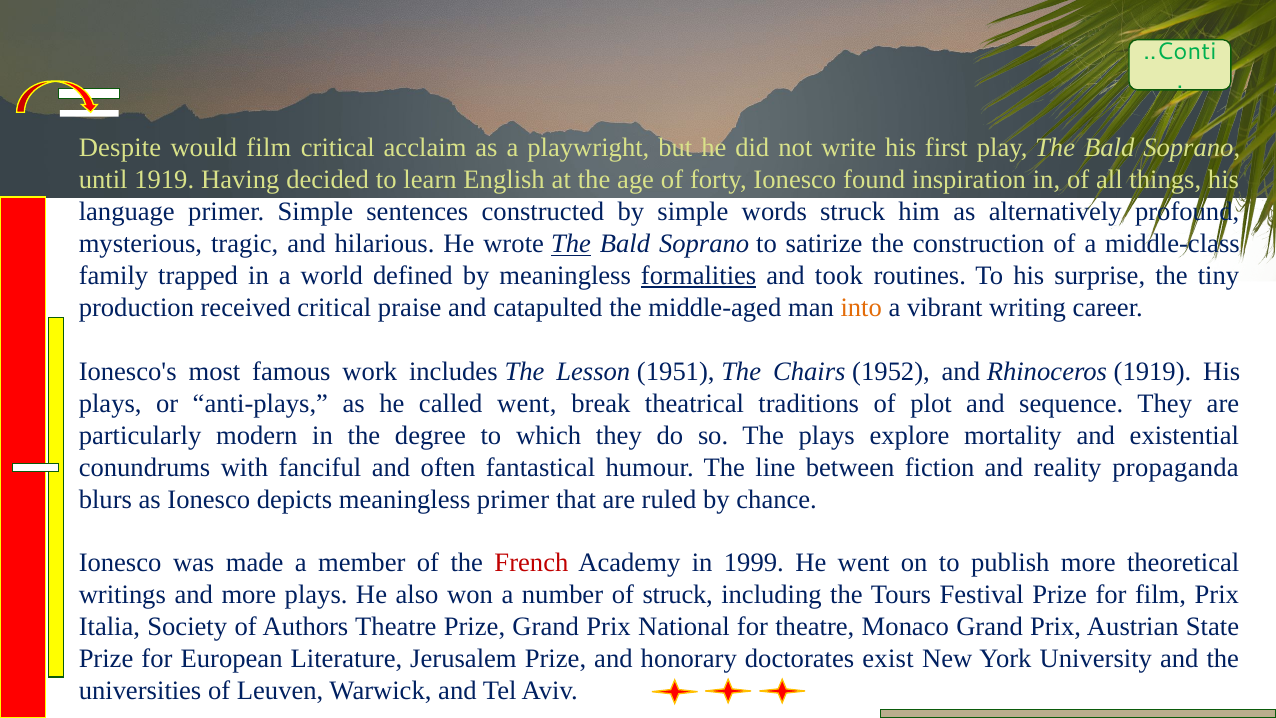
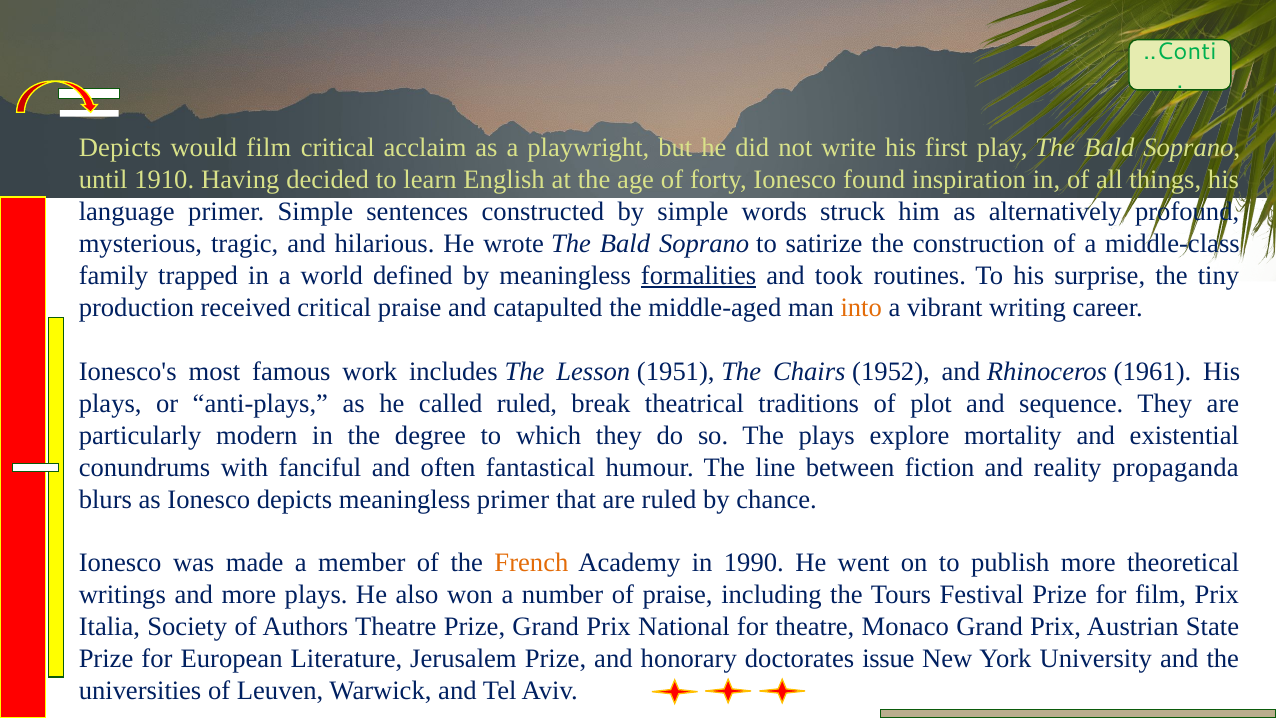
Despite: Despite -> Depicts (120, 148)
until 1919: 1919 -> 1910 (164, 180)
The underline: present -> none (571, 244)
Rhinoceros 1919: 1919 -> 1961 (1153, 371)
called went: went -> ruled (527, 403)
French colour: red -> orange (531, 563)
1999: 1999 -> 1990 (754, 563)
of struck: struck -> praise (678, 595)
exist: exist -> issue (888, 659)
